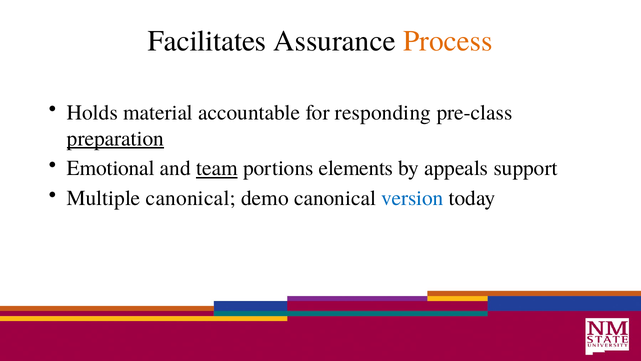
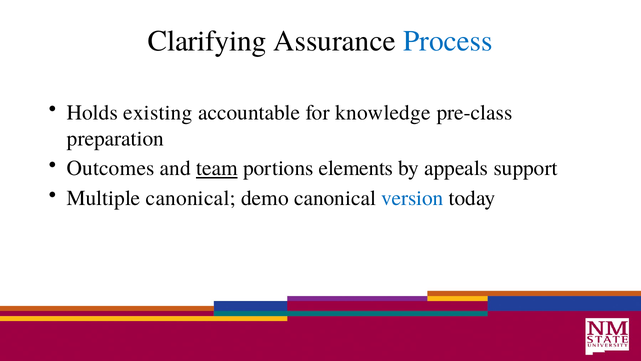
Facilitates: Facilitates -> Clarifying (207, 41)
Process colour: orange -> blue (448, 41)
material: material -> existing (158, 113)
responding: responding -> knowledge (383, 113)
preparation underline: present -> none (115, 138)
Emotional: Emotional -> Outcomes (111, 168)
